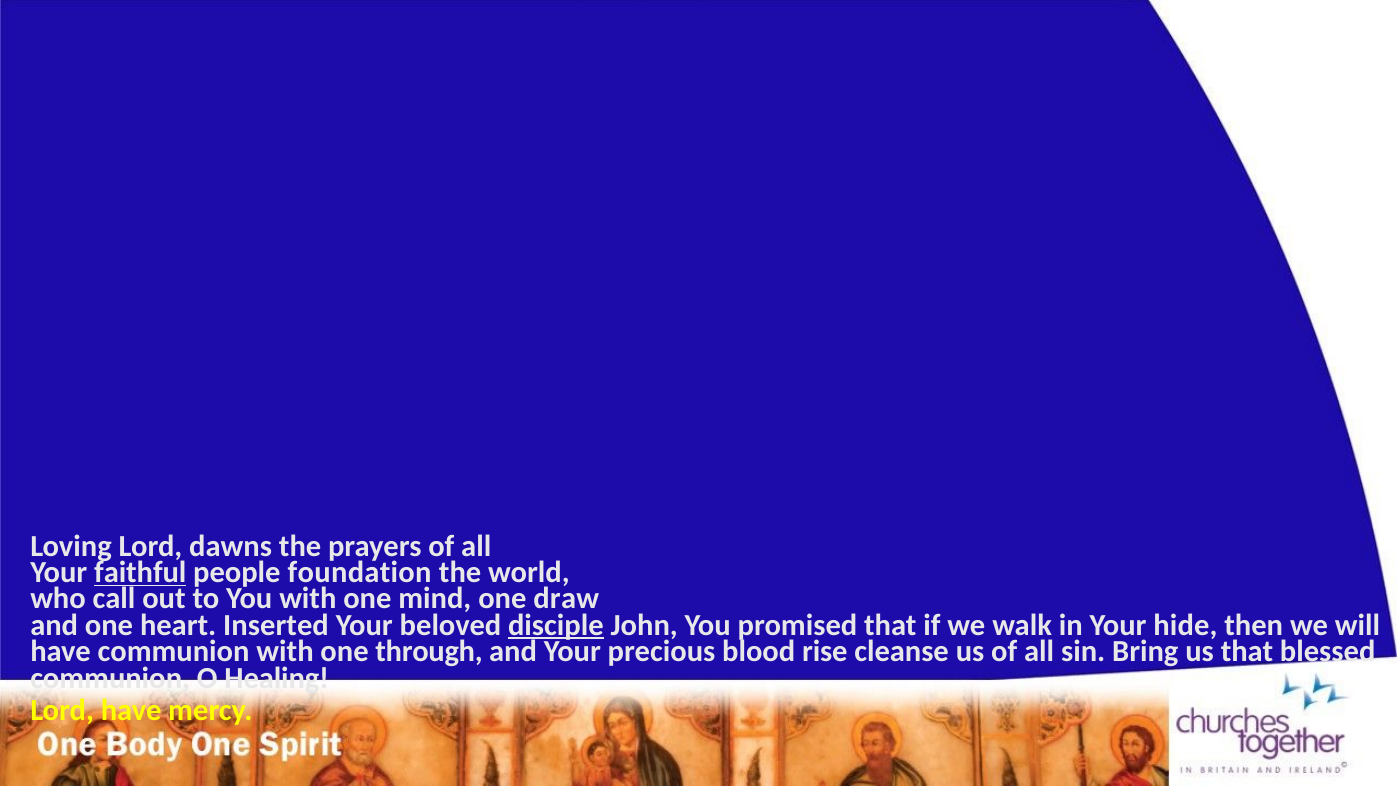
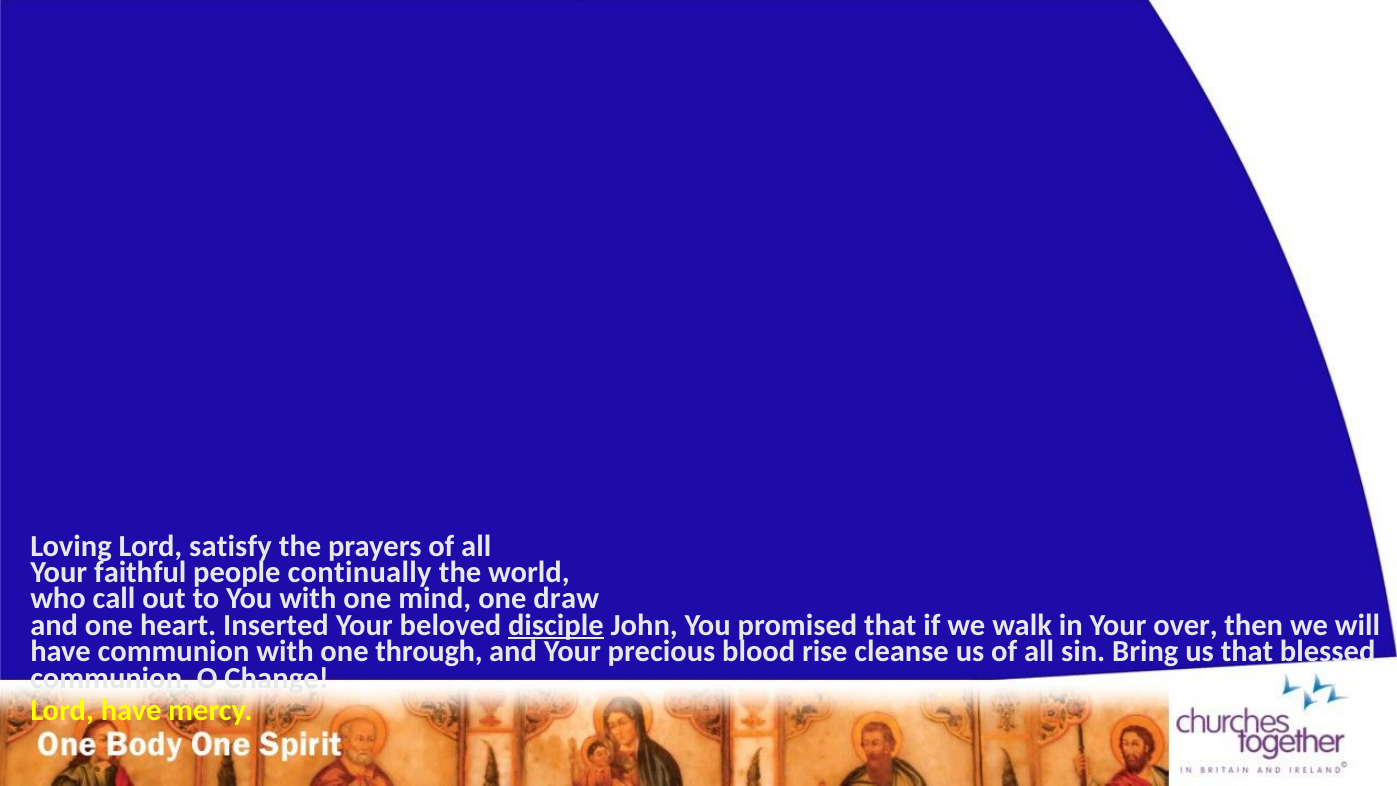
dawns: dawns -> satisfy (231, 546)
faithful underline: present -> none (140, 572)
foundation: foundation -> continually (360, 572)
hide: hide -> over (1186, 625)
Healing: Healing -> Change (277, 678)
